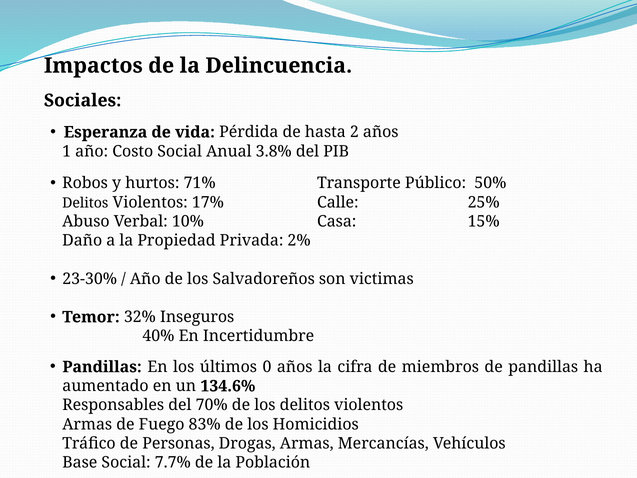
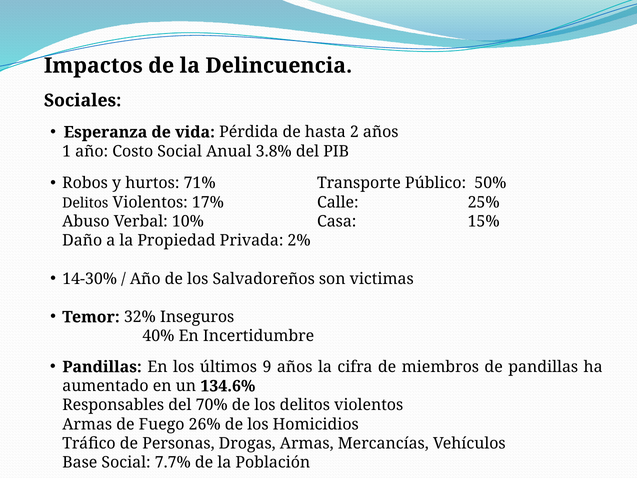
23-30%: 23-30% -> 14-30% (90, 279)
0: 0 -> 9 (267, 367)
83%: 83% -> 26% (205, 424)
